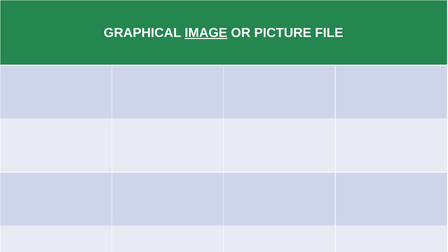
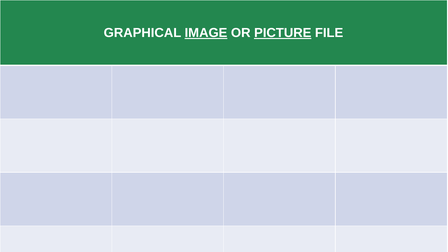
PICTURE underline: none -> present (283, 33)
